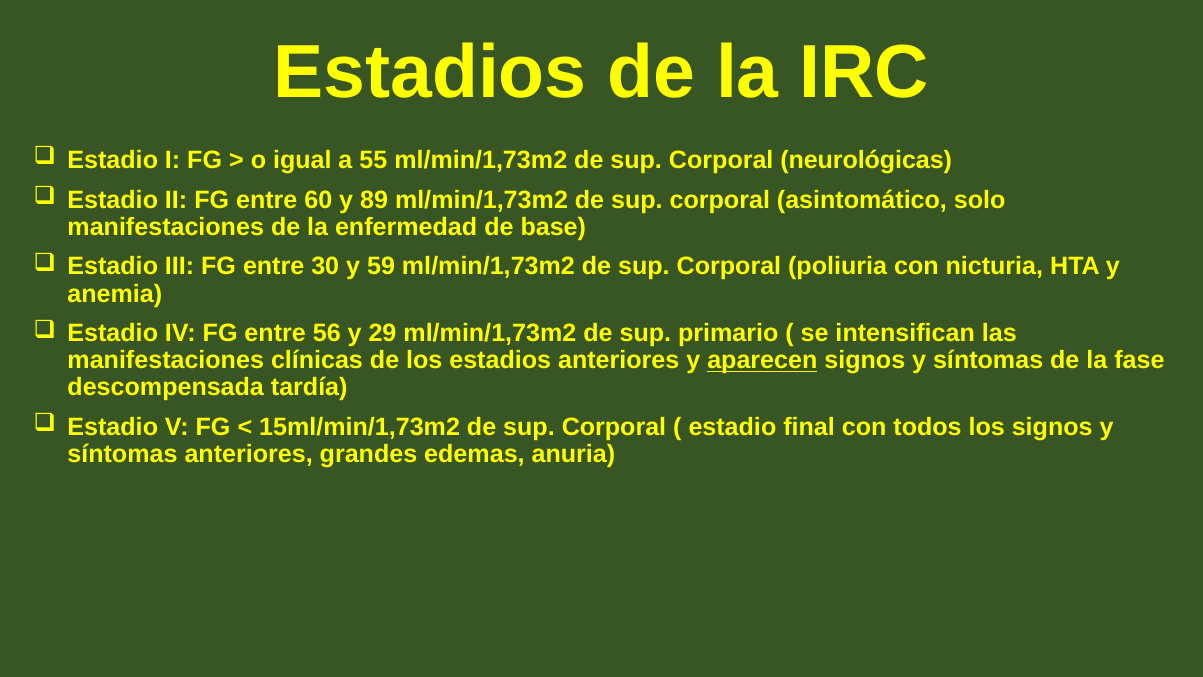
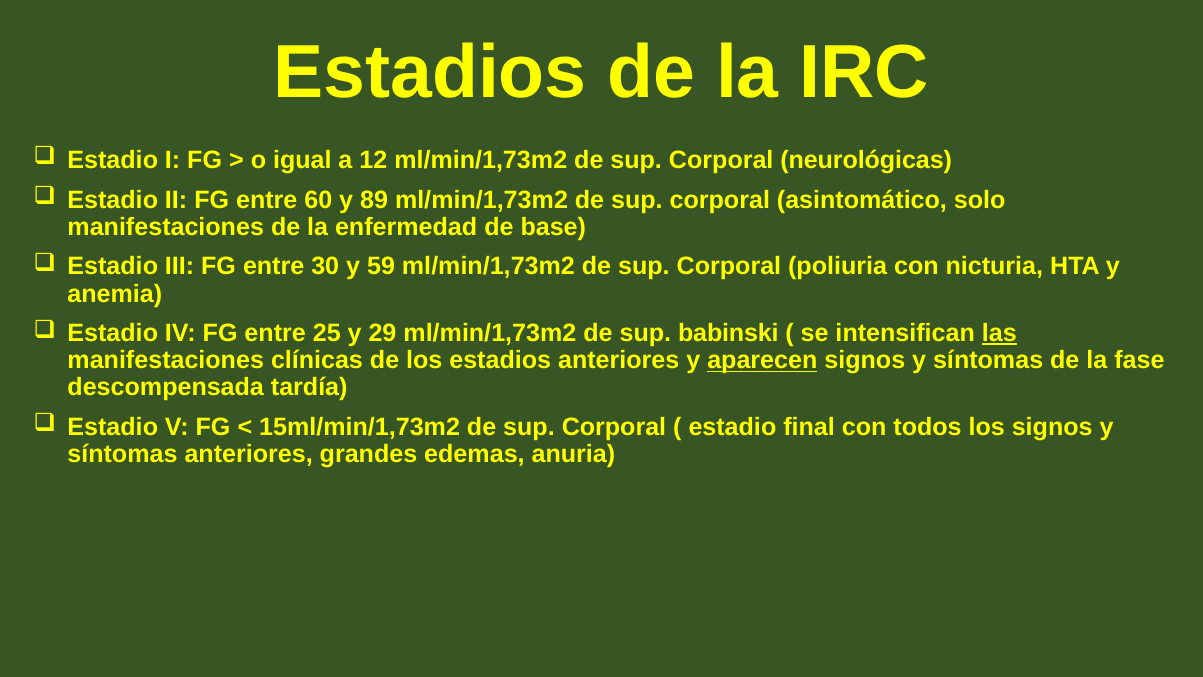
55: 55 -> 12 (373, 160)
56: 56 -> 25 (327, 333)
primario: primario -> babinski (728, 333)
las underline: none -> present (999, 333)
